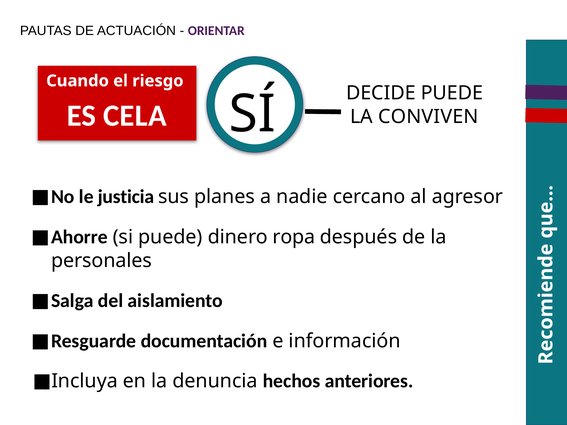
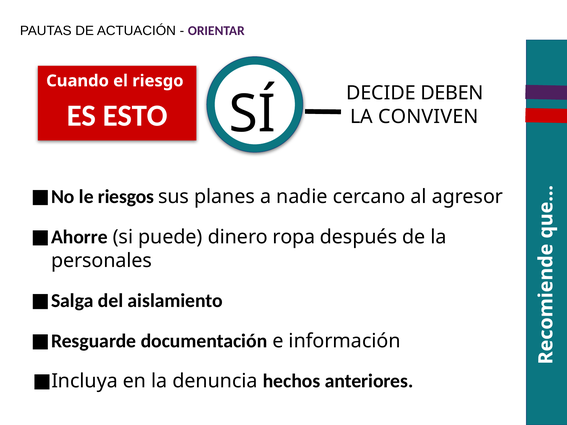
DECIDE PUEDE: PUEDE -> DEBEN (452, 93)
CELA: CELA -> ESTO (135, 116)
justicia: justicia -> riesgos (126, 197)
